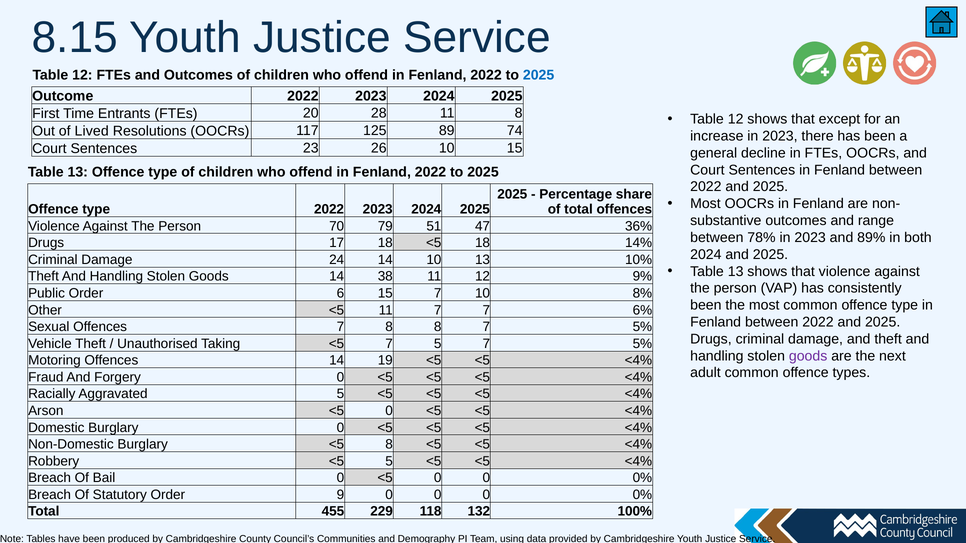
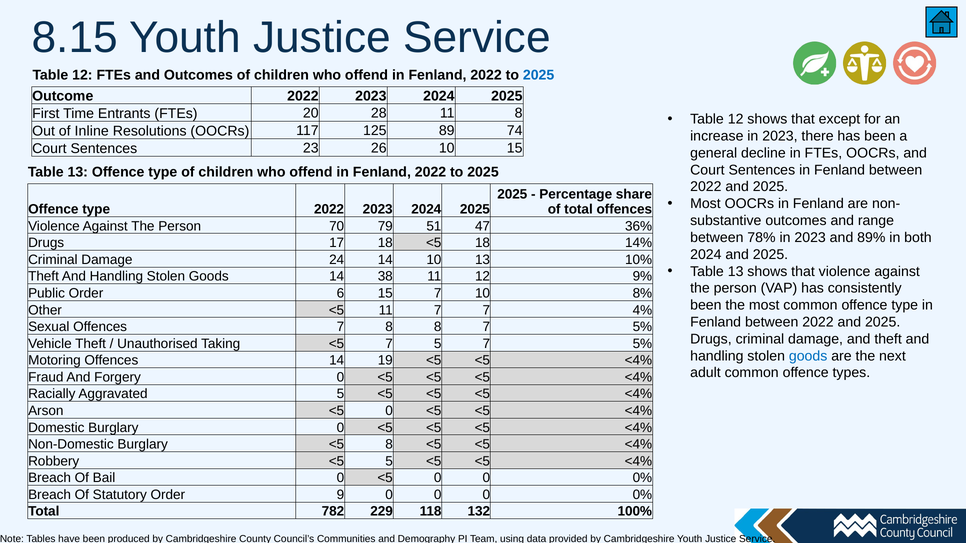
Lived: Lived -> Inline (92, 131)
6%: 6% -> 4% (642, 310)
goods colour: purple -> blue (808, 356)
455: 455 -> 782 (333, 512)
